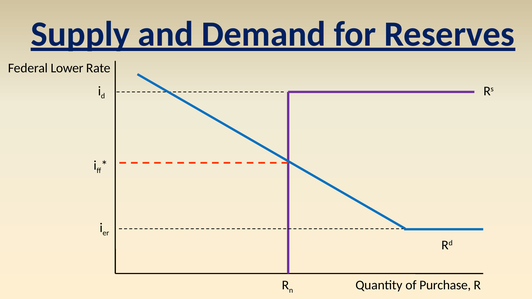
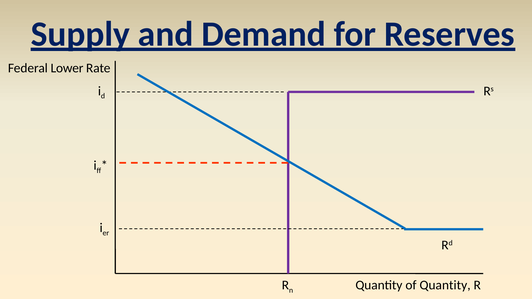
of Purchase: Purchase -> Quantity (445, 285)
